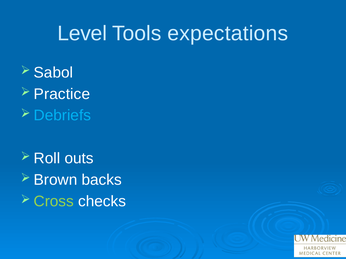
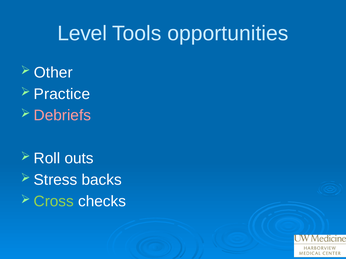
expectations: expectations -> opportunities (228, 34)
Sabol: Sabol -> Other (53, 73)
Debriefs colour: light blue -> pink (62, 116)
Brown: Brown -> Stress (56, 180)
